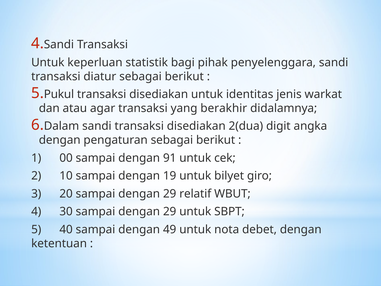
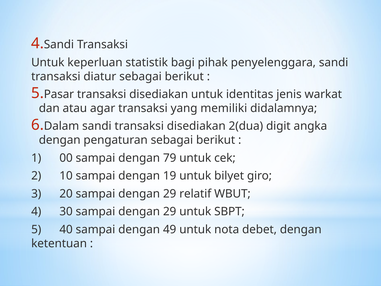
Pukul: Pukul -> Pasar (59, 94)
berakhir: berakhir -> memiliki (224, 108)
91: 91 -> 79 (170, 158)
